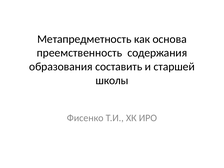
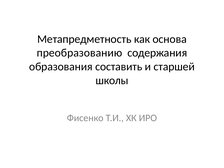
преемственность: преемственность -> преобразованию (79, 53)
